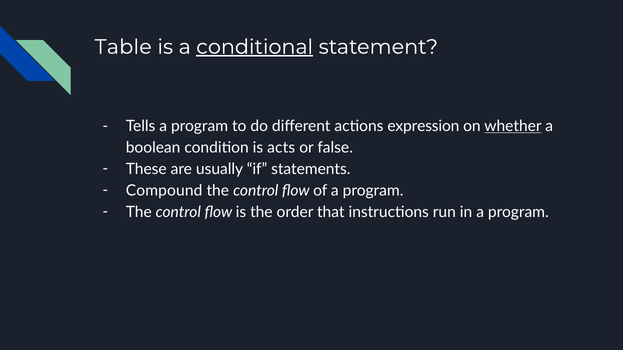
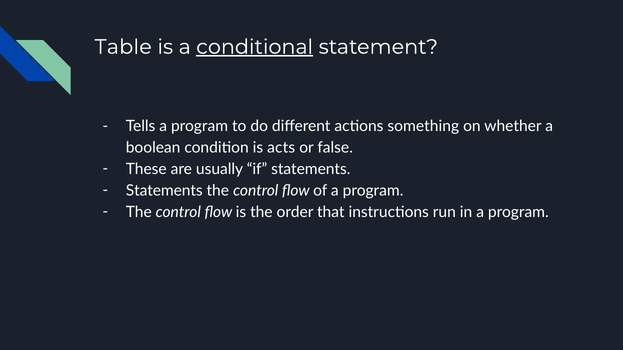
expression: expression -> something (423, 126)
whether underline: present -> none (513, 126)
Compound: Compound -> Statements (164, 191)
